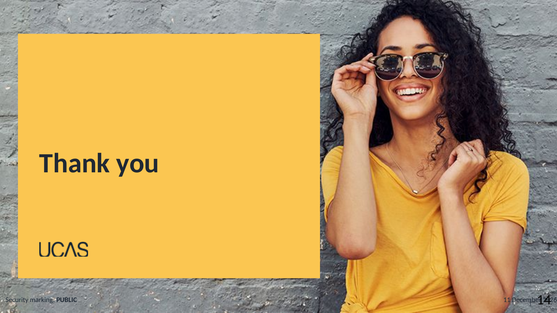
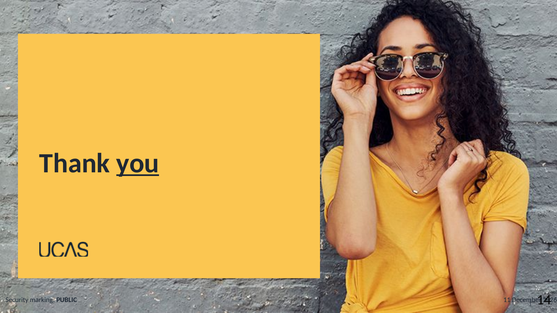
you underline: none -> present (138, 163)
